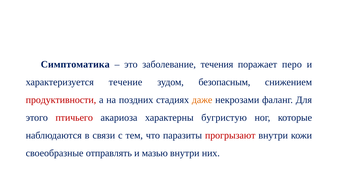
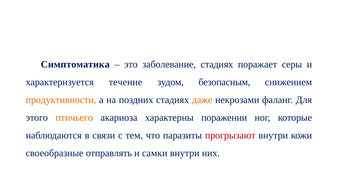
заболевание течения: течения -> стадиях (217, 64)
перо: перо -> серы (292, 64)
продуктивности colour: red -> orange (61, 100)
птичьего colour: red -> orange (74, 118)
бугристую: бугристую -> поражении (224, 118)
мазью: мазью -> самки (155, 153)
